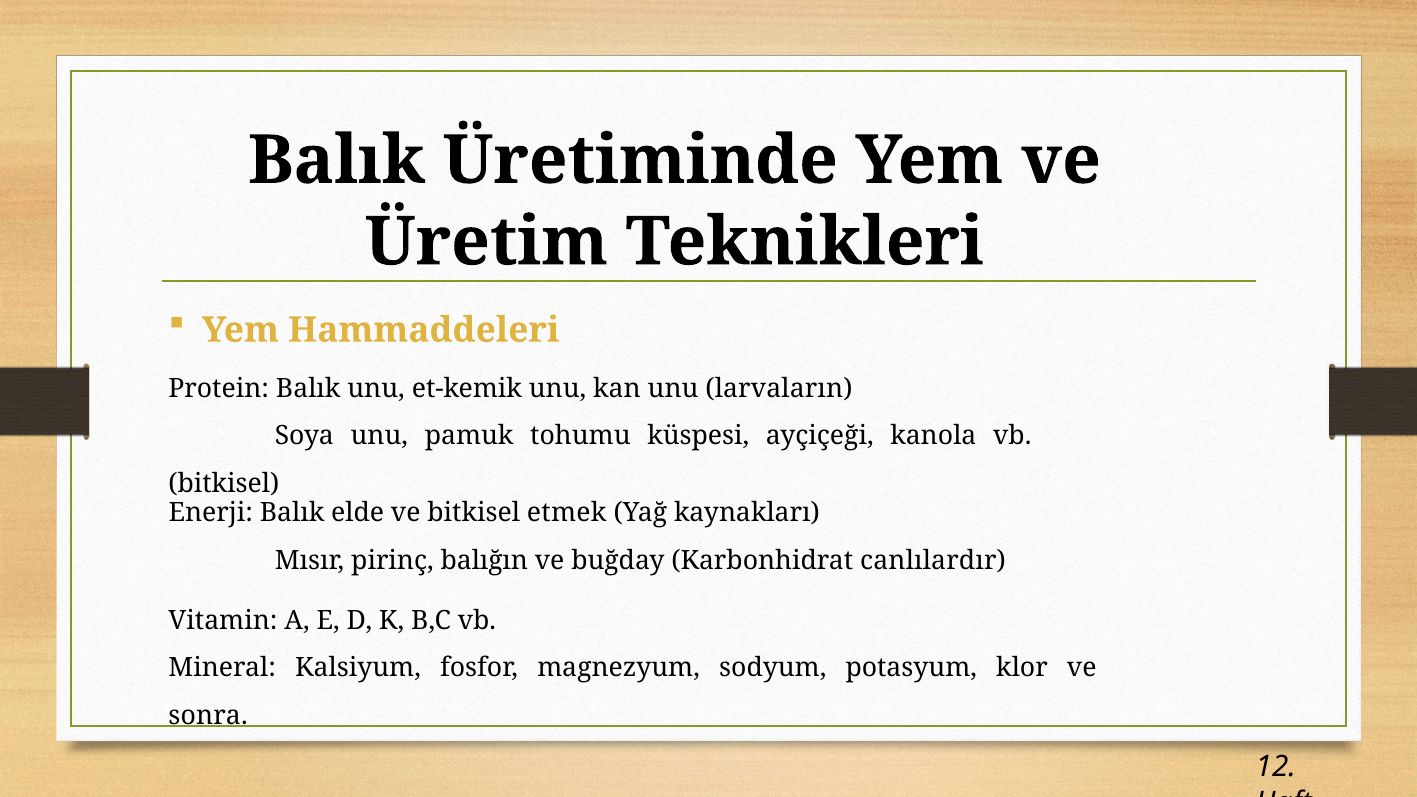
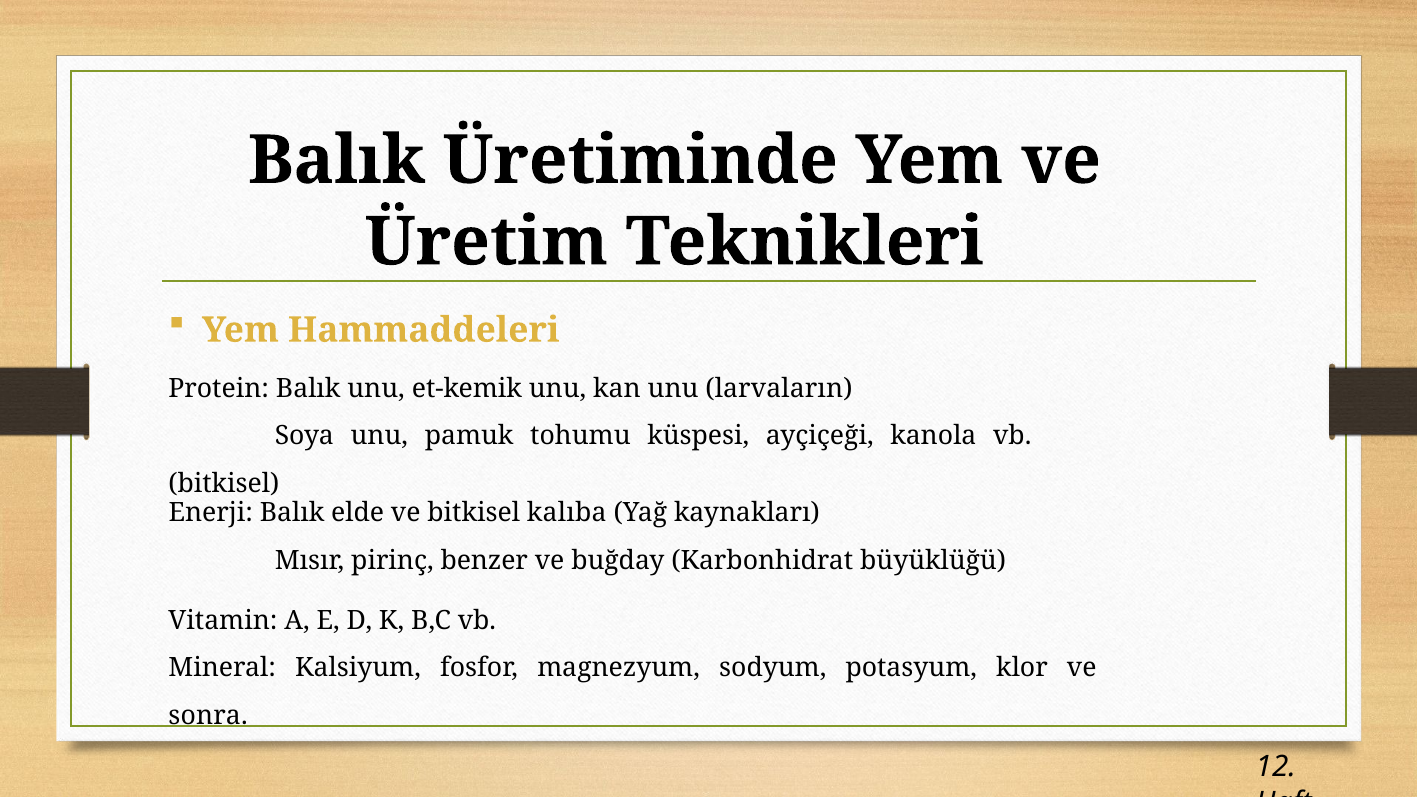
etmek: etmek -> kalıba (567, 513)
balığın: balığın -> benzer (484, 561)
canlılardır: canlılardır -> büyüklüğü (933, 561)
